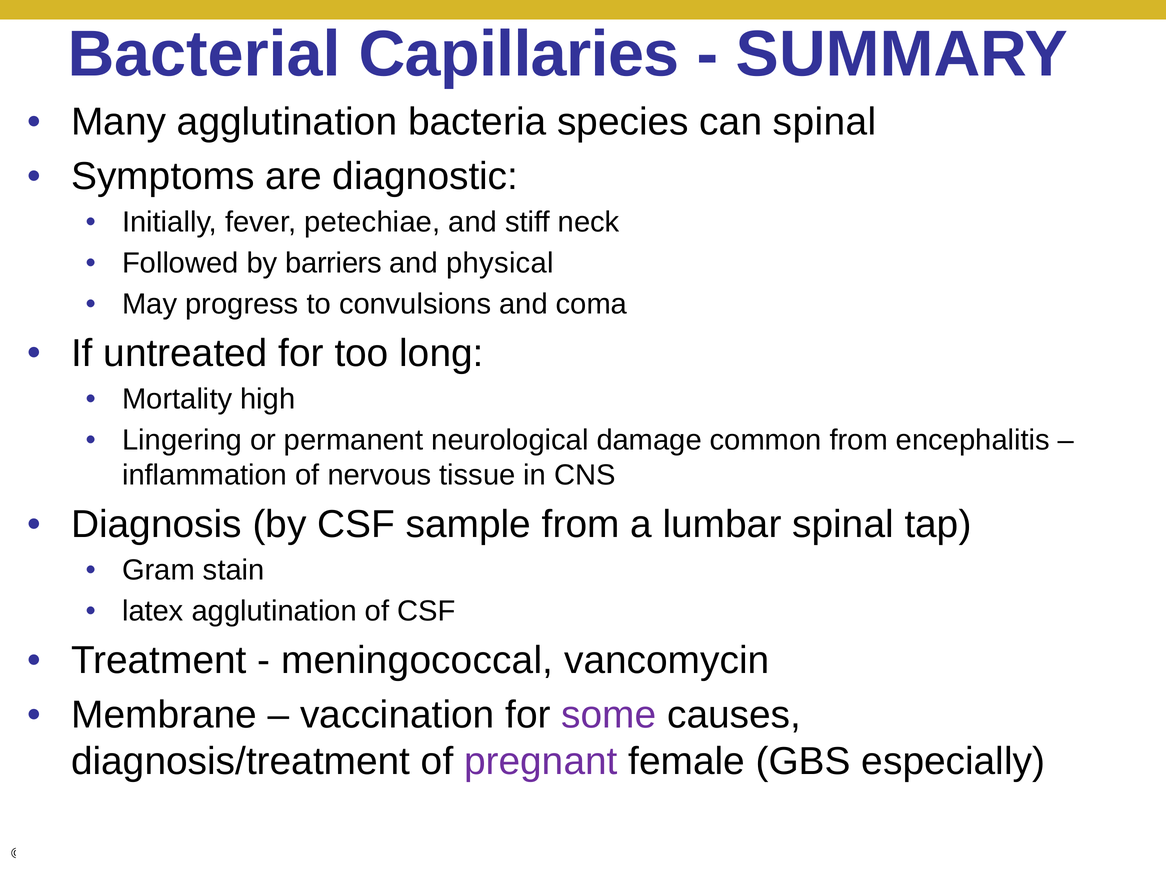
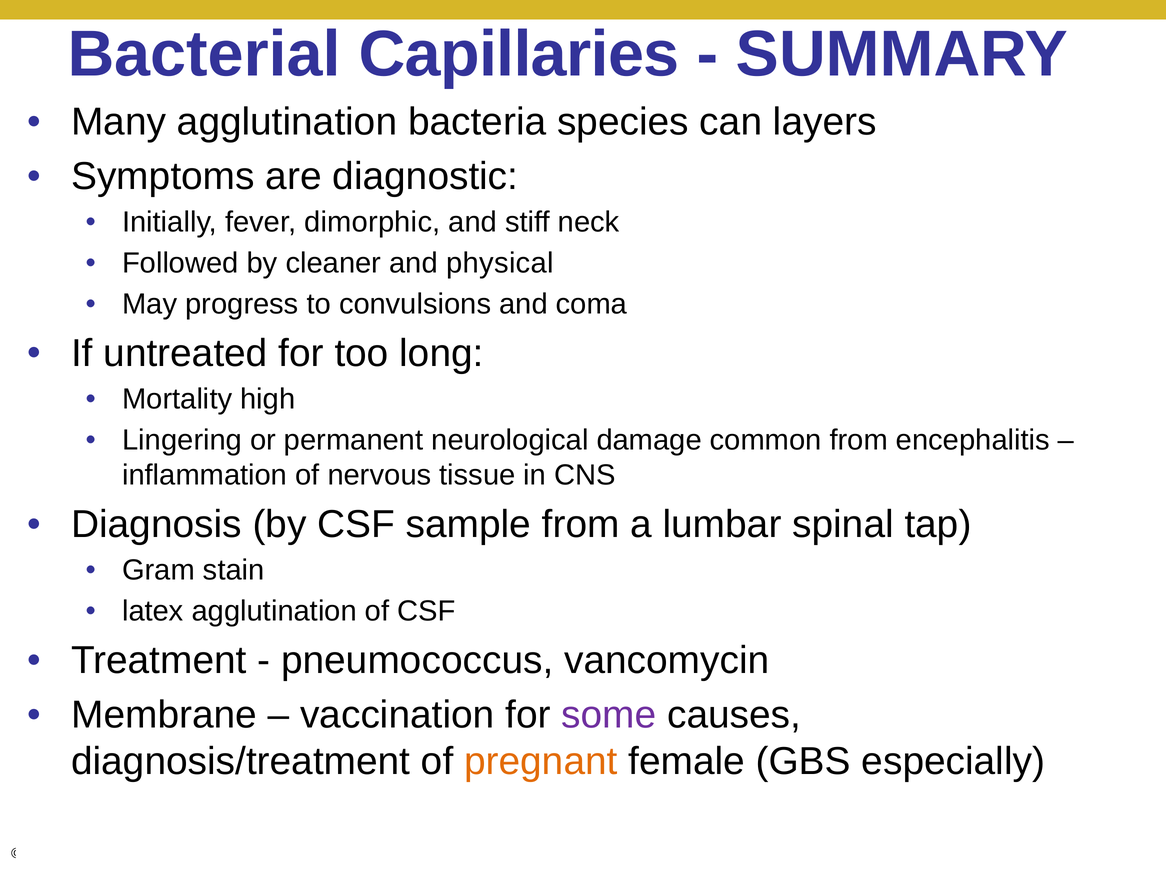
can spinal: spinal -> layers (825, 122)
petechiae: petechiae -> dimorphic (372, 222)
barriers: barriers -> cleaner (333, 263)
meningococcal: meningococcal -> pneumococcus (417, 660)
pregnant colour: purple -> orange (541, 761)
